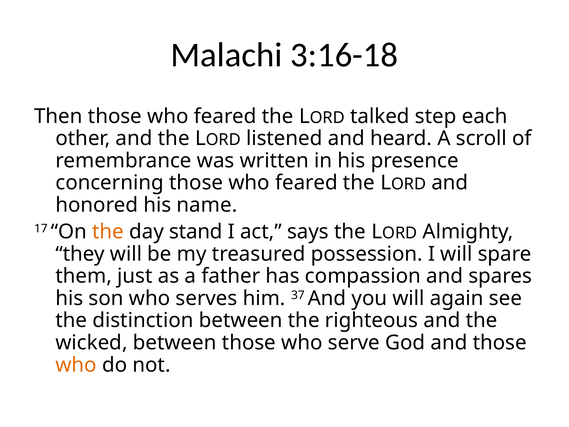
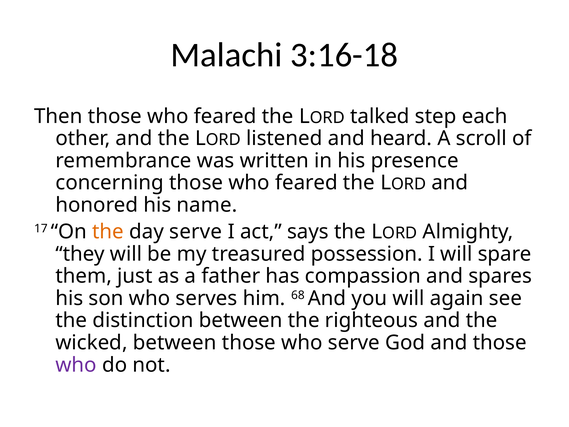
day stand: stand -> serve (196, 232)
37: 37 -> 68 (298, 295)
who colour: orange -> purple (76, 365)
